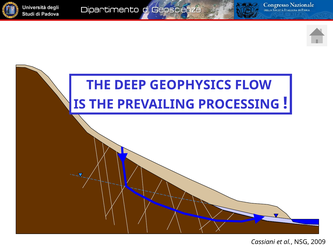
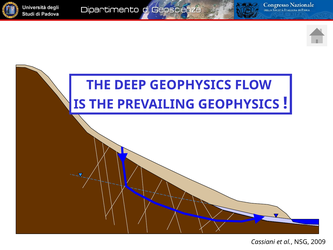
PREVAILING PROCESSING: PROCESSING -> GEOPHYSICS (239, 104)
